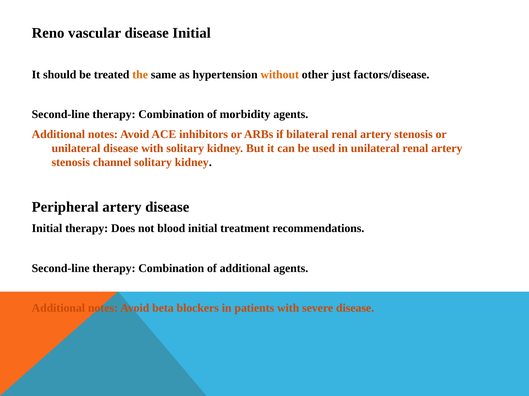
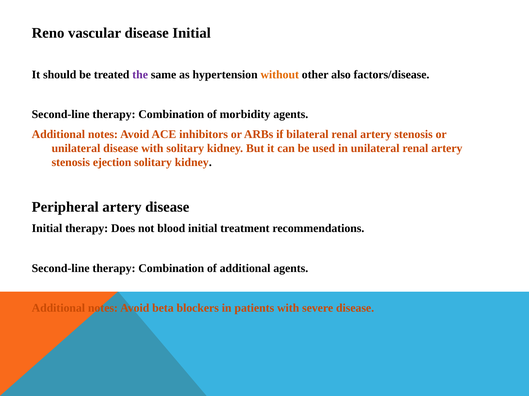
the colour: orange -> purple (140, 75)
just: just -> also (341, 75)
channel: channel -> ejection (112, 163)
